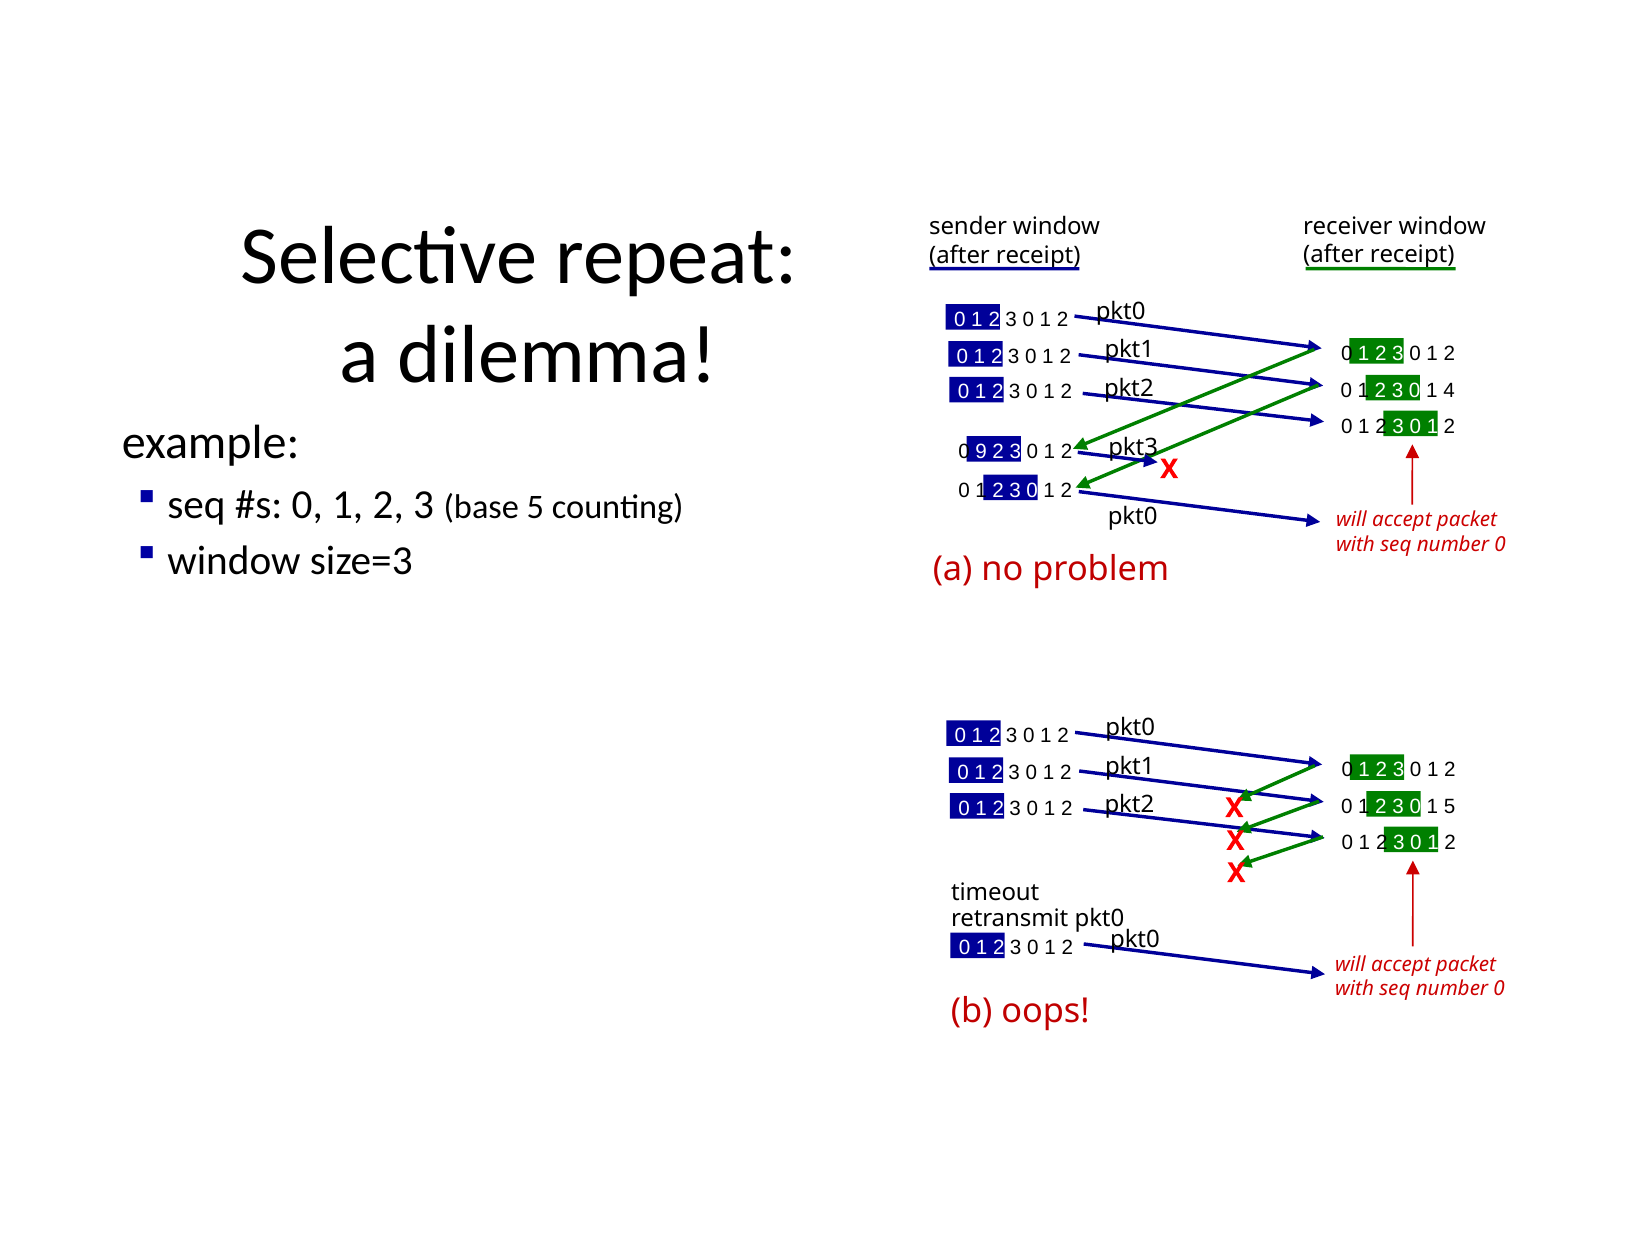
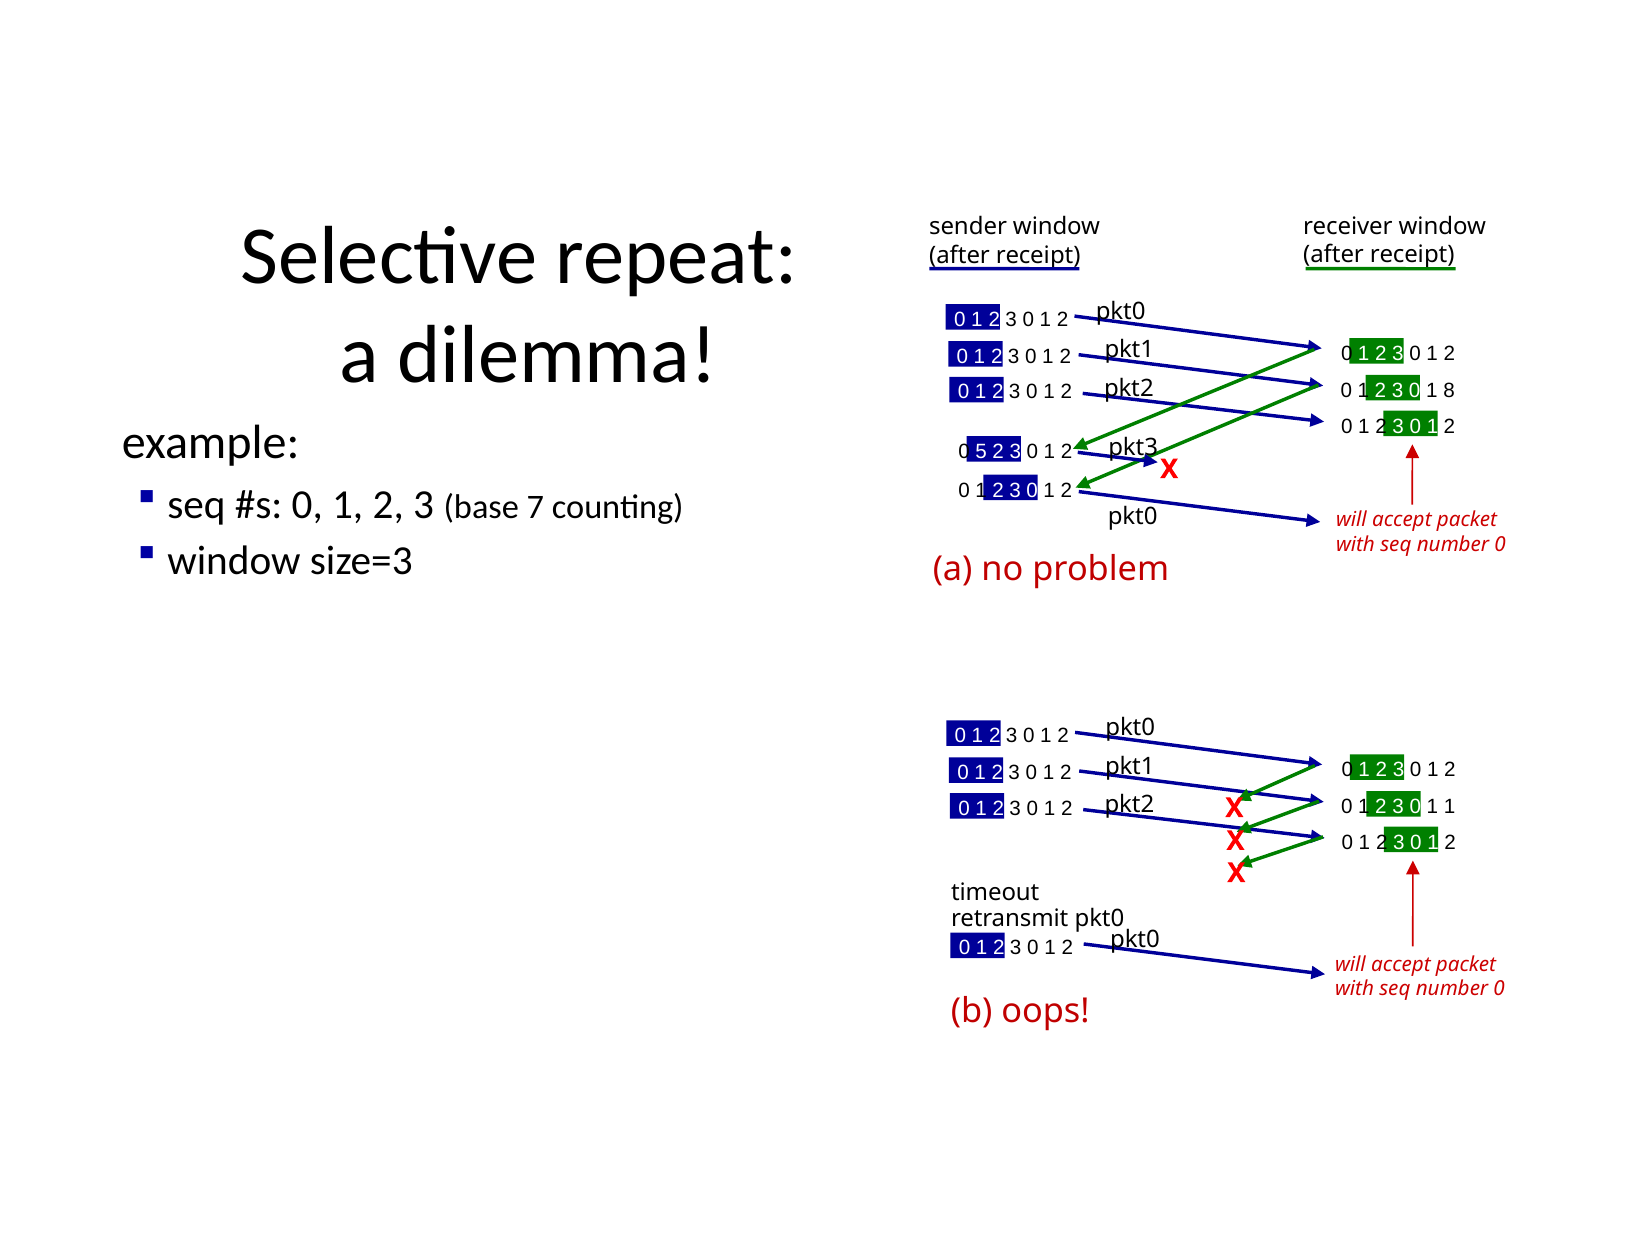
4: 4 -> 8 (1449, 391)
9: 9 -> 5 (981, 452)
base 5: 5 -> 7 (535, 507)
1 5: 5 -> 1 (1450, 807)
